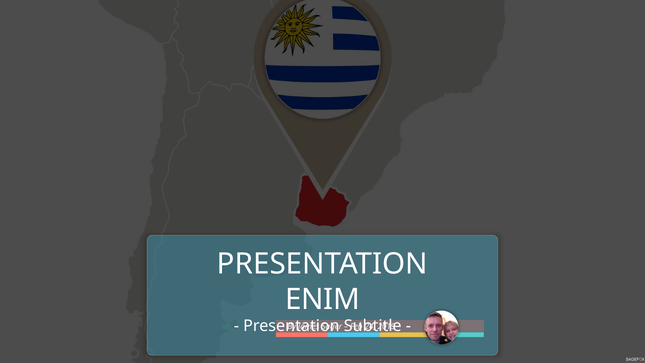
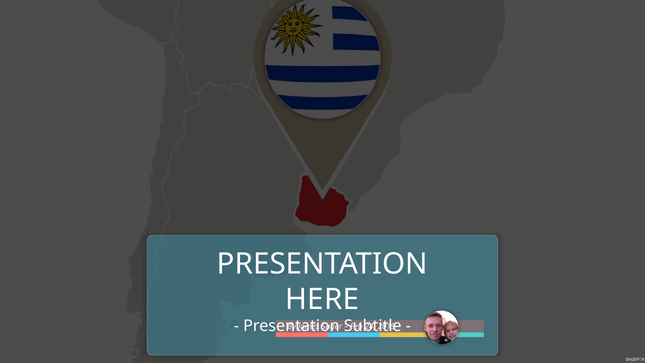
ENIM: ENIM -> HERE (322, 299)
